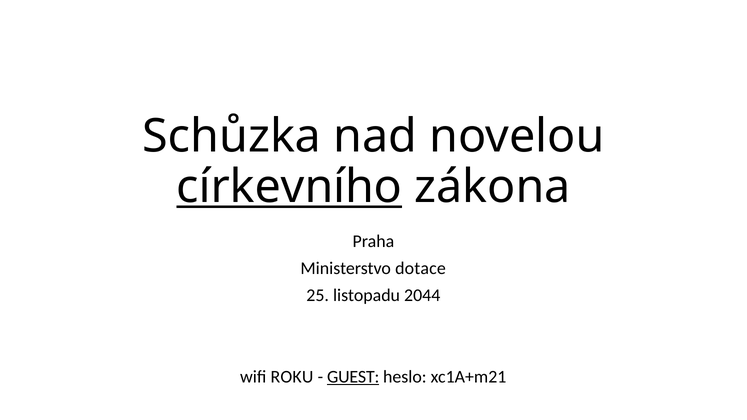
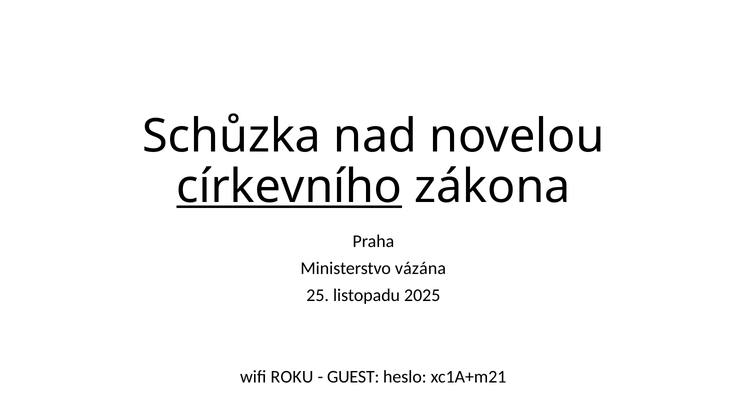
dotace: dotace -> vázána (421, 268)
2044: 2044 -> 2025 (422, 296)
GUEST underline: present -> none (353, 377)
